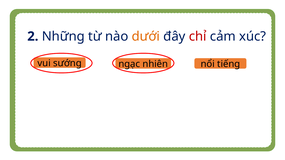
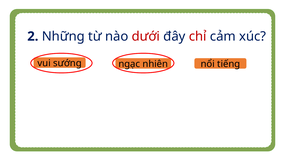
dưới colour: orange -> red (146, 36)
